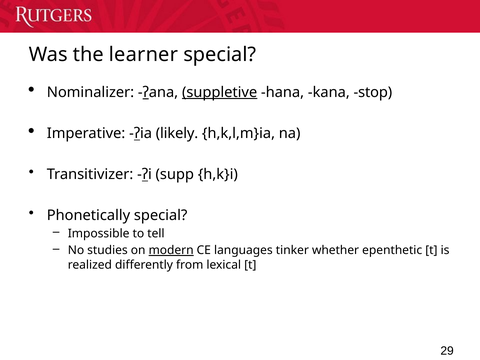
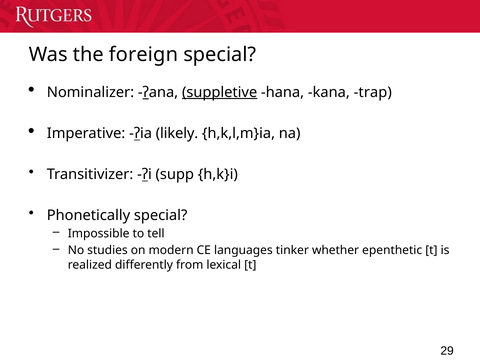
learner: learner -> foreign (144, 55)
stop: stop -> trap (373, 92)
modern underline: present -> none (171, 250)
